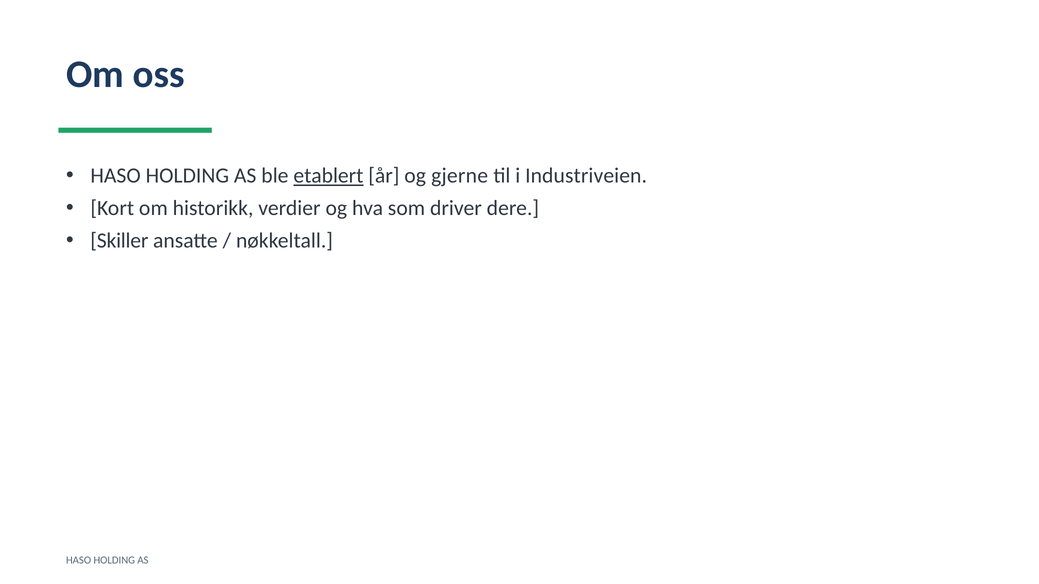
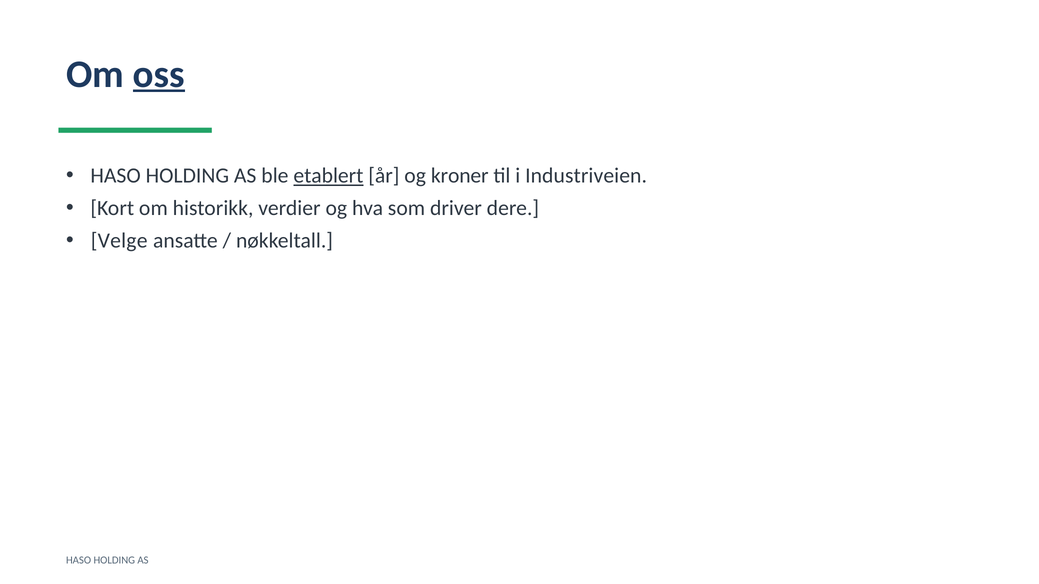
oss underline: none -> present (159, 74)
gjerne: gjerne -> kroner (460, 176)
Skiller: Skiller -> Velge (119, 241)
